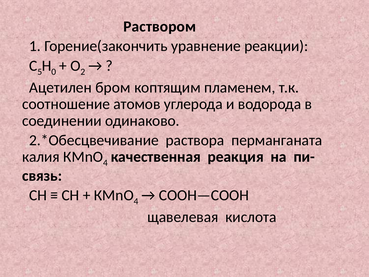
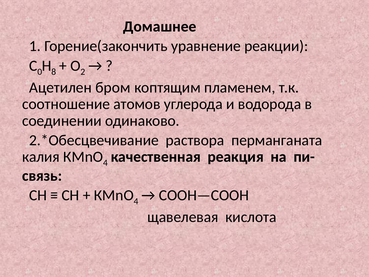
Раствором: Раствором -> Домашнее (160, 27)
5: 5 -> 0 (40, 72)
0: 0 -> 8 (54, 72)
